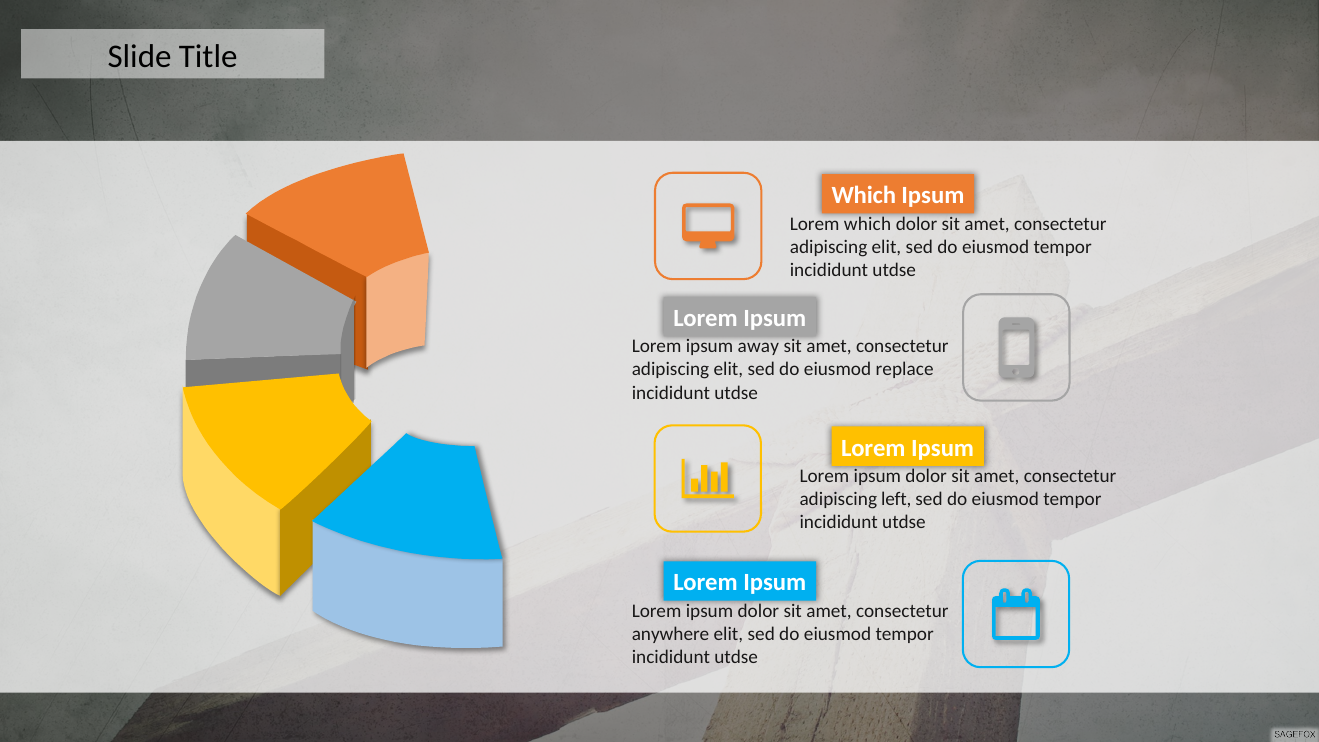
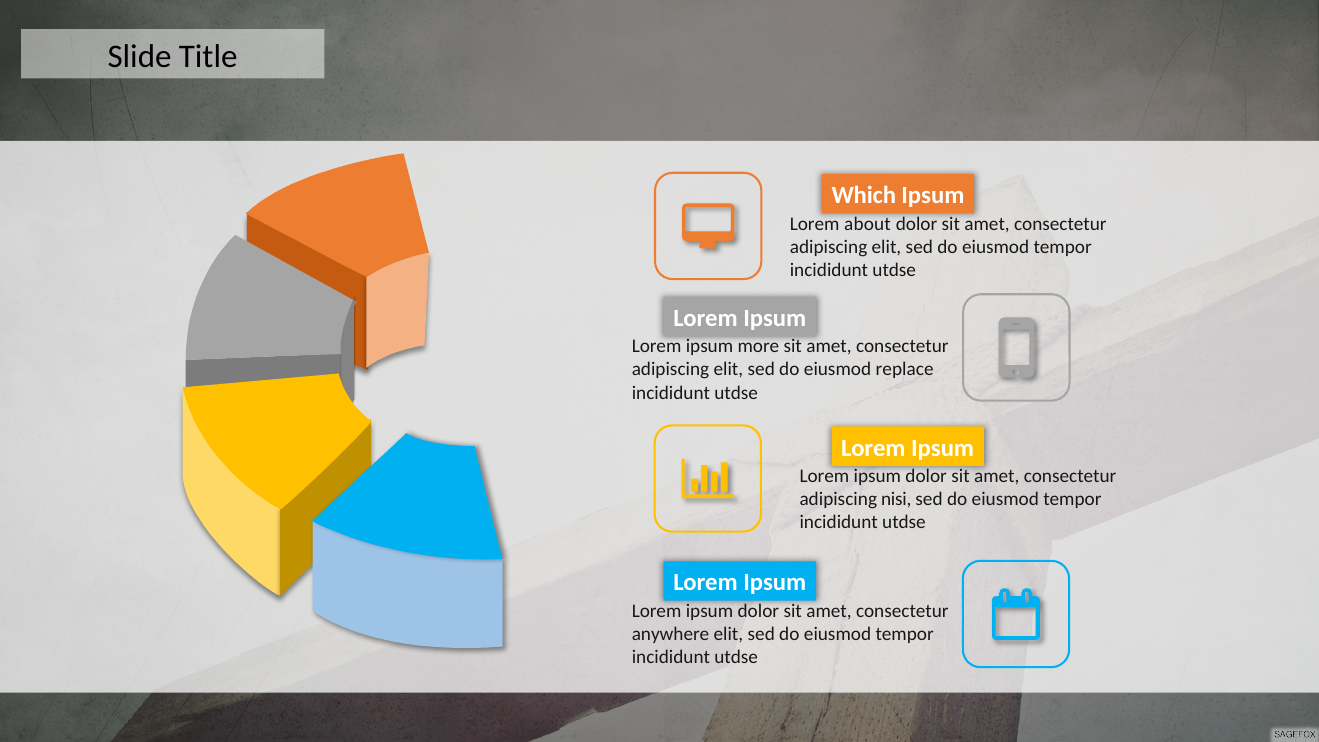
Lorem which: which -> about (868, 224)
away: away -> more (758, 347)
left: left -> nisi (896, 499)
